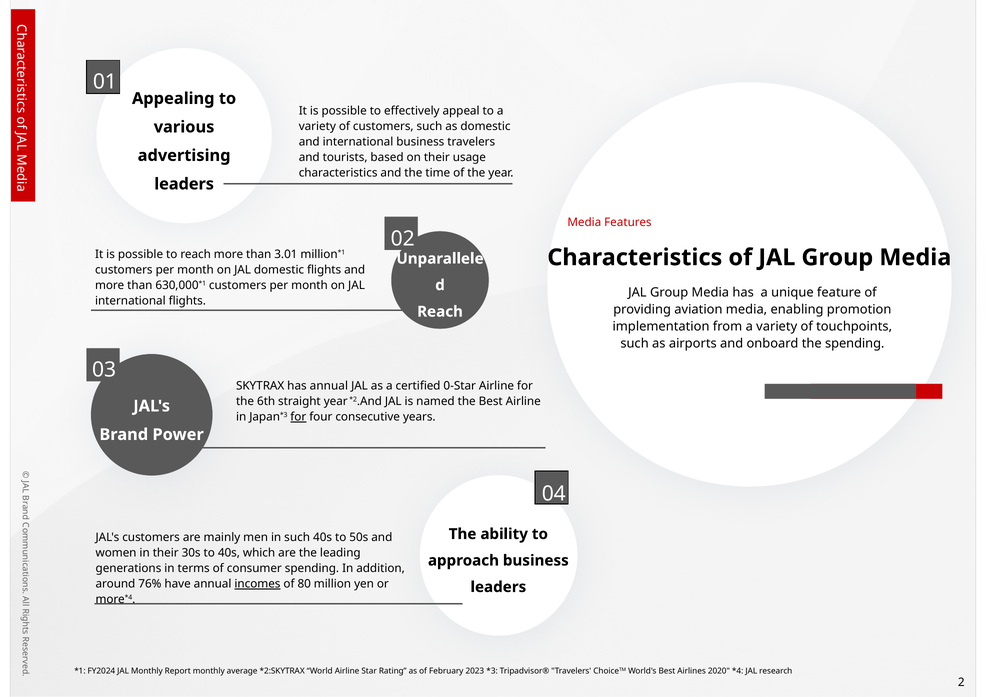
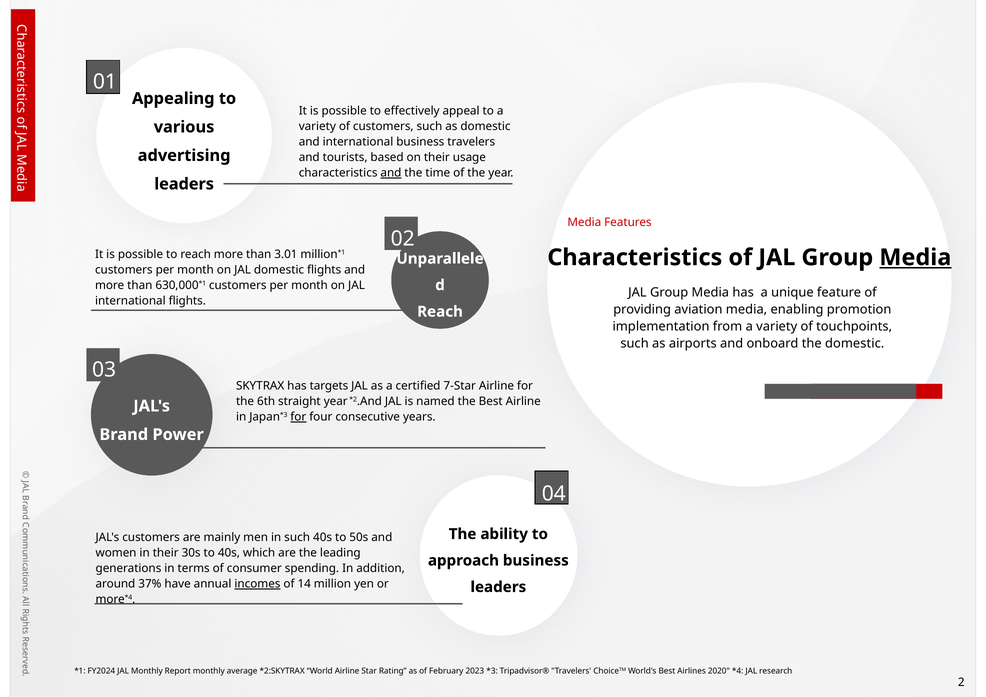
and underline: none -> present (391, 173)
Media underline: none -> present (915, 258)
the spending: spending -> domestic (855, 344)
has annual: annual -> targets (329, 386)
0-Star: 0-Star -> 7-Star (460, 386)
76%: 76% -> 37% (150, 584)
80: 80 -> 14 (304, 584)
